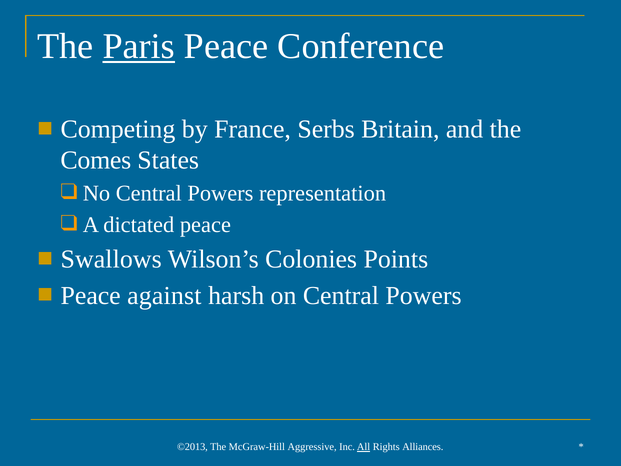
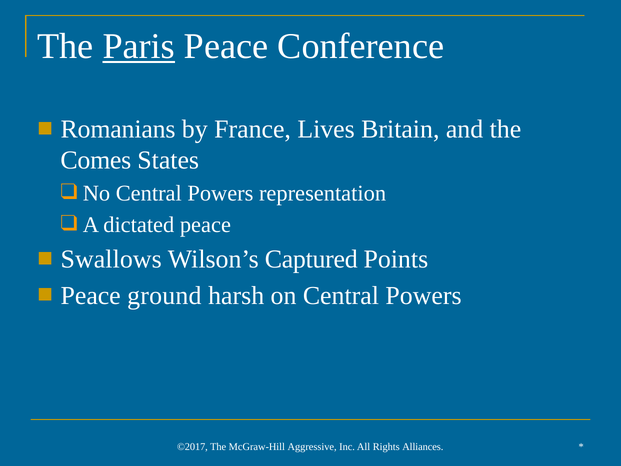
Competing: Competing -> Romanians (118, 129)
Serbs: Serbs -> Lives (326, 129)
Colonies: Colonies -> Captured (311, 259)
against: against -> ground (164, 295)
©2013: ©2013 -> ©2017 (192, 447)
All underline: present -> none (364, 447)
